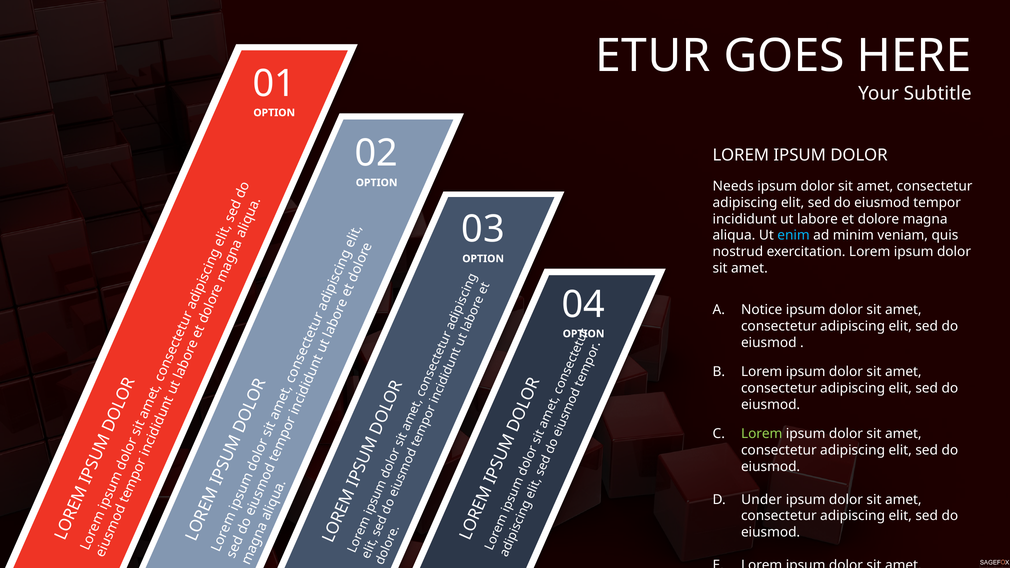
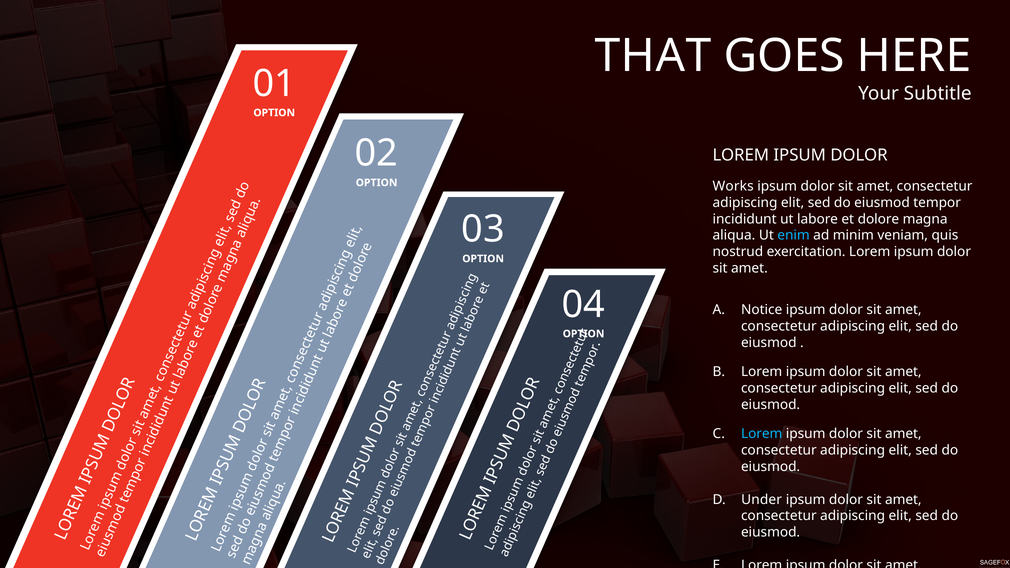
ETUR: ETUR -> THAT (653, 56)
Needs: Needs -> Works (733, 186)
Lorem colour: light green -> light blue (762, 434)
